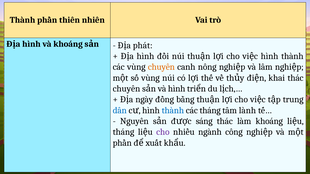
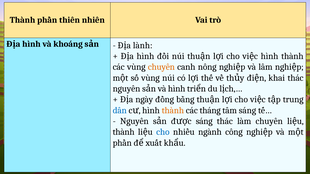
phát: phát -> lành (143, 45)
chuyên: chuyên -> nguyên (126, 89)
thành colour: blue -> orange (173, 111)
tâm lành: lành -> sáng (247, 111)
làm khoáng: khoáng -> chuyên (269, 121)
tháng: tháng -> thành (124, 132)
cho colour: purple -> blue (163, 132)
